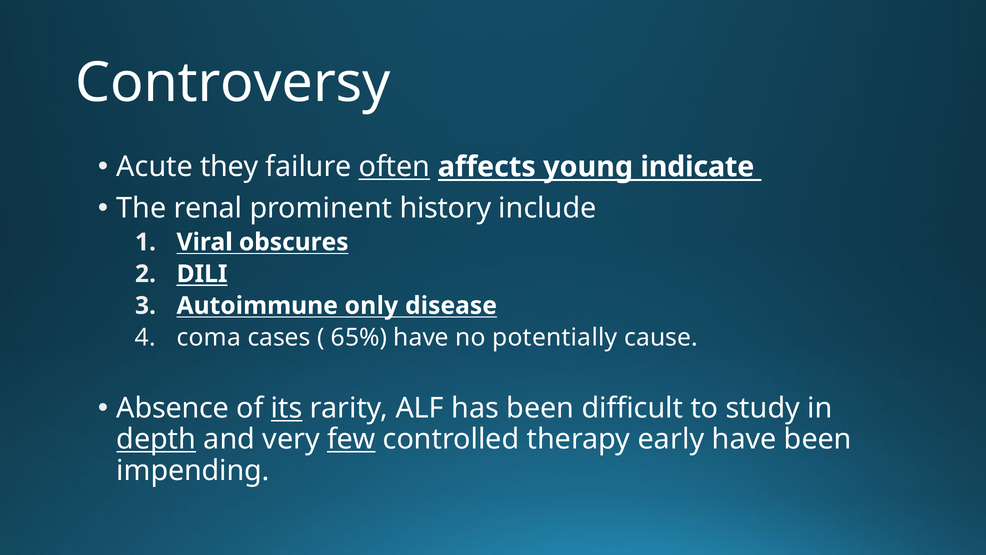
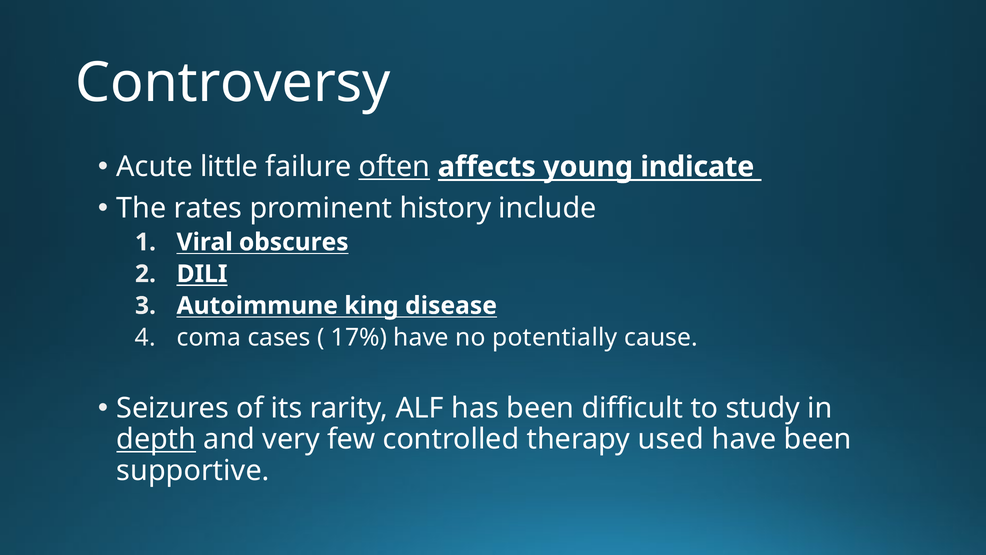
they: they -> little (229, 167)
renal: renal -> rates (208, 208)
only: only -> king (371, 306)
65%: 65% -> 17% (359, 337)
Absence: Absence -> Seizures (173, 408)
its underline: present -> none (287, 408)
few underline: present -> none (351, 439)
early: early -> used (671, 439)
impending: impending -> supportive (193, 470)
